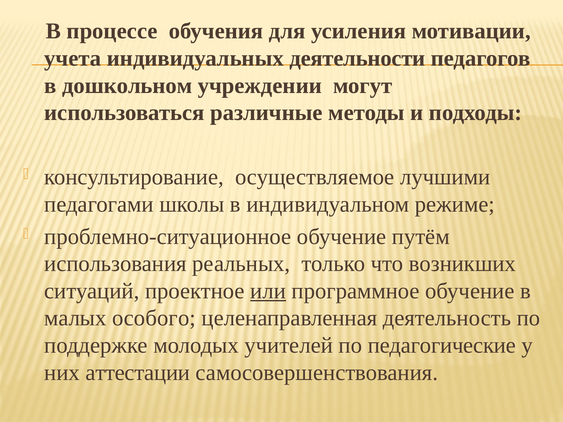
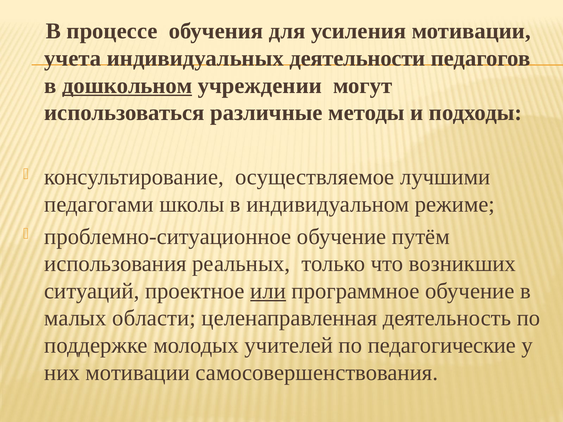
дошкольном underline: none -> present (127, 86)
особого: особого -> области (154, 318)
них аттестации: аттестации -> мотивации (138, 373)
